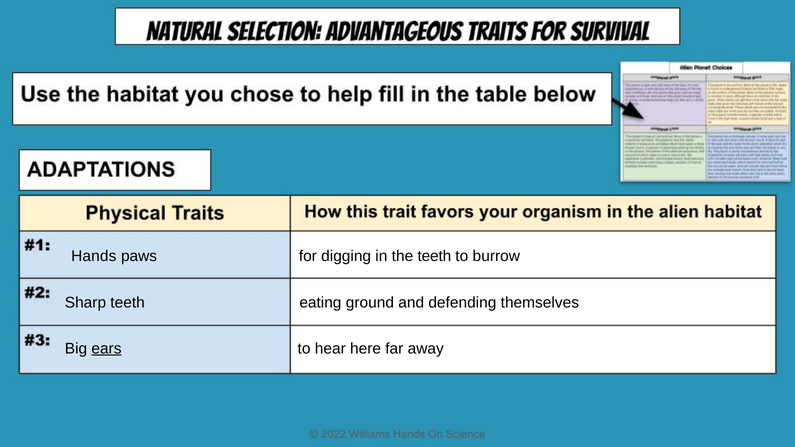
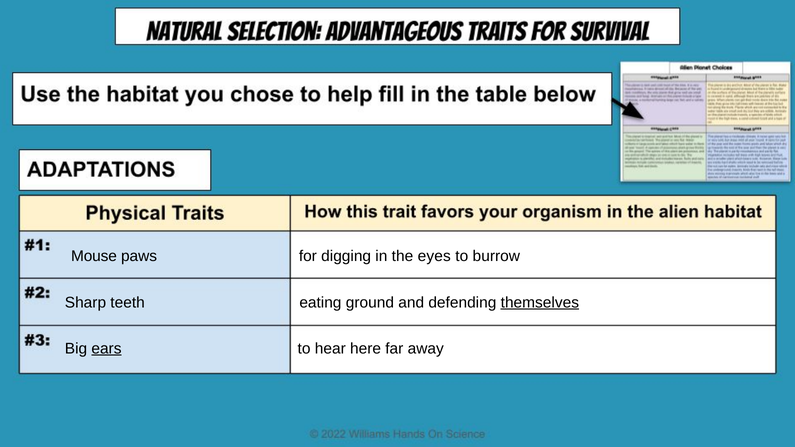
Hands: Hands -> Mouse (94, 256)
the teeth: teeth -> eyes (434, 256)
themselves underline: none -> present (540, 303)
